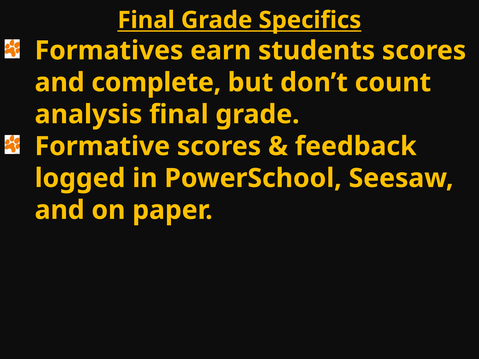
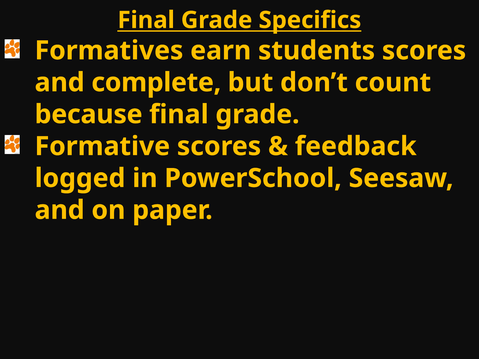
analysis: analysis -> because (89, 114)
